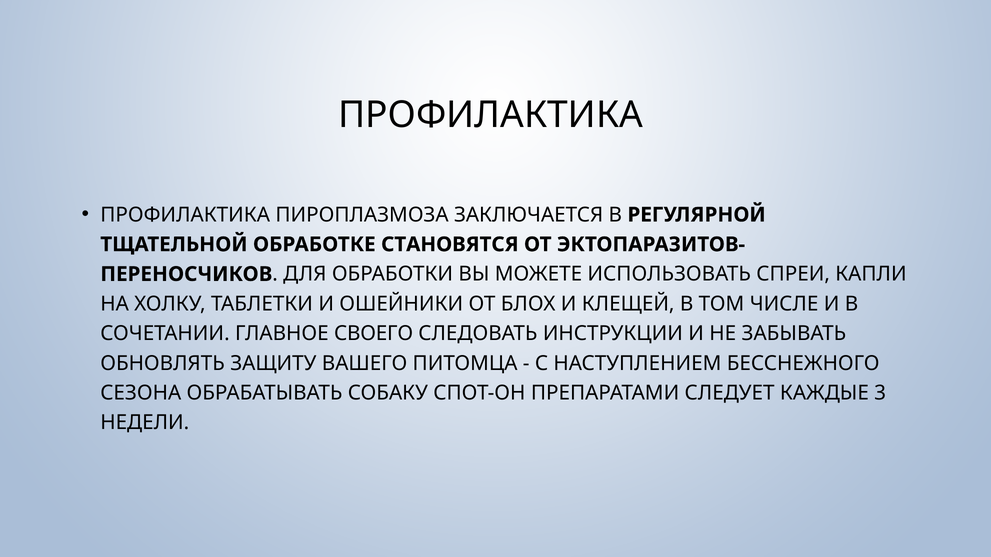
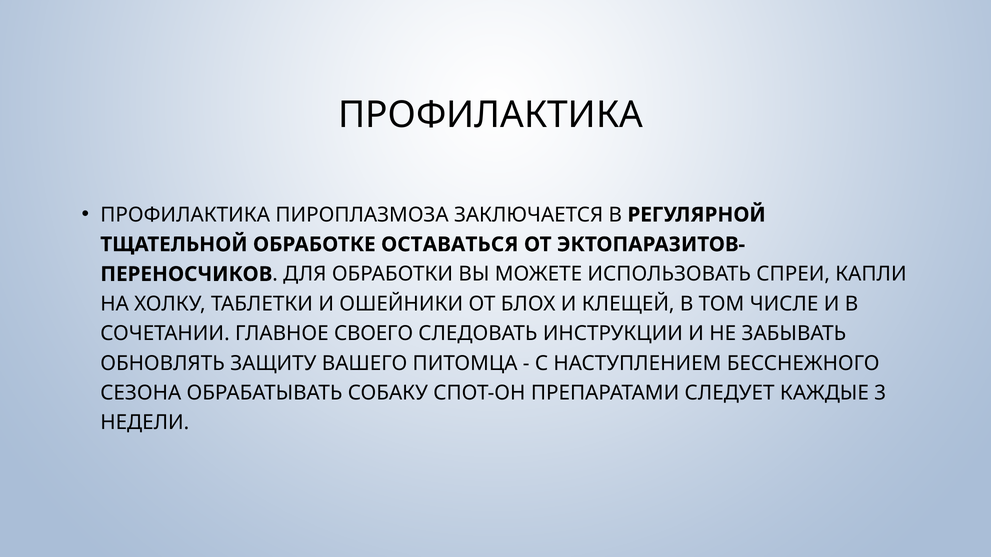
СТАНОВЯТСЯ: СТАНОВЯТСЯ -> ОСТАВАТЬСЯ (450, 245)
